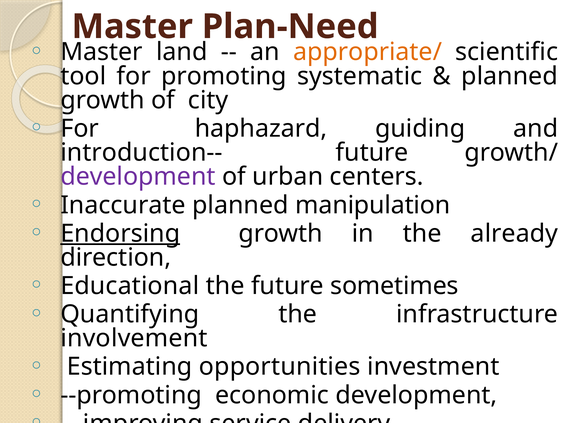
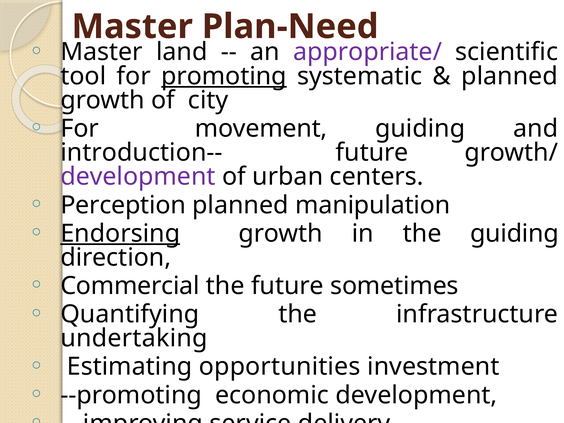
appropriate/ colour: orange -> purple (368, 52)
promoting underline: none -> present (224, 76)
haphazard: haphazard -> movement (261, 129)
Inaccurate: Inaccurate -> Perception (123, 205)
the already: already -> guiding (514, 233)
Educational: Educational -> Commercial (130, 286)
involvement: involvement -> undertaking (134, 338)
